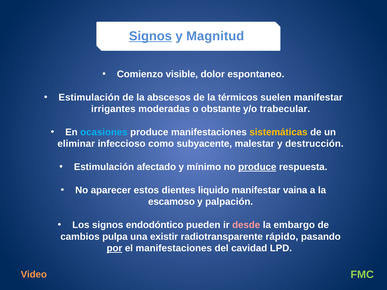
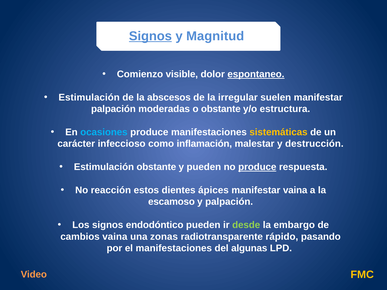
espontaneo underline: none -> present (256, 74)
térmicos: térmicos -> irregular (238, 97)
irrigantes: irrigantes -> palpación (113, 109)
trabecular: trabecular -> estructura (285, 109)
eliminar: eliminar -> carácter (76, 144)
subyacente: subyacente -> inflamación (204, 144)
Estimulación afectado: afectado -> obstante (156, 167)
y mínimo: mínimo -> pueden (204, 167)
aparecer: aparecer -> reacción (111, 190)
liquido: liquido -> ápices (213, 190)
desde colour: pink -> light green (246, 225)
cambios pulpa: pulpa -> vaina (115, 237)
existir: existir -> zonas (164, 237)
por underline: present -> none (114, 248)
cavidad: cavidad -> algunas (249, 248)
FMC colour: light green -> yellow (362, 275)
